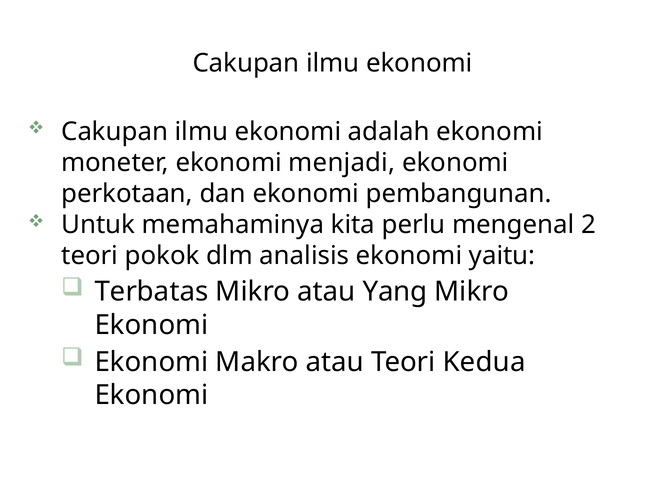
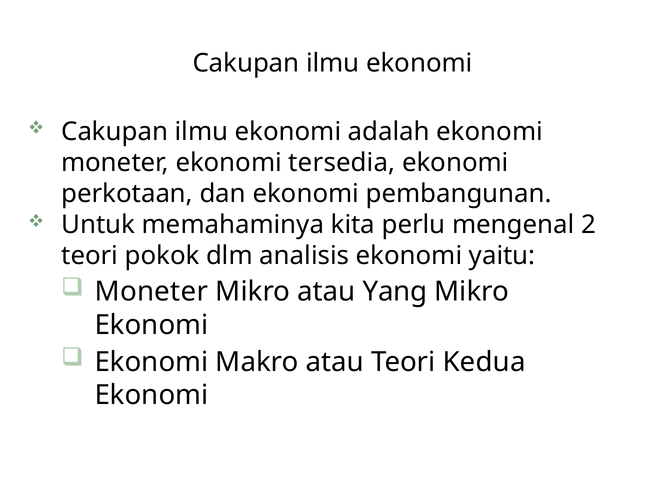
menjadi: menjadi -> tersedia (342, 162)
Terbatas: Terbatas -> Moneter (151, 292)
